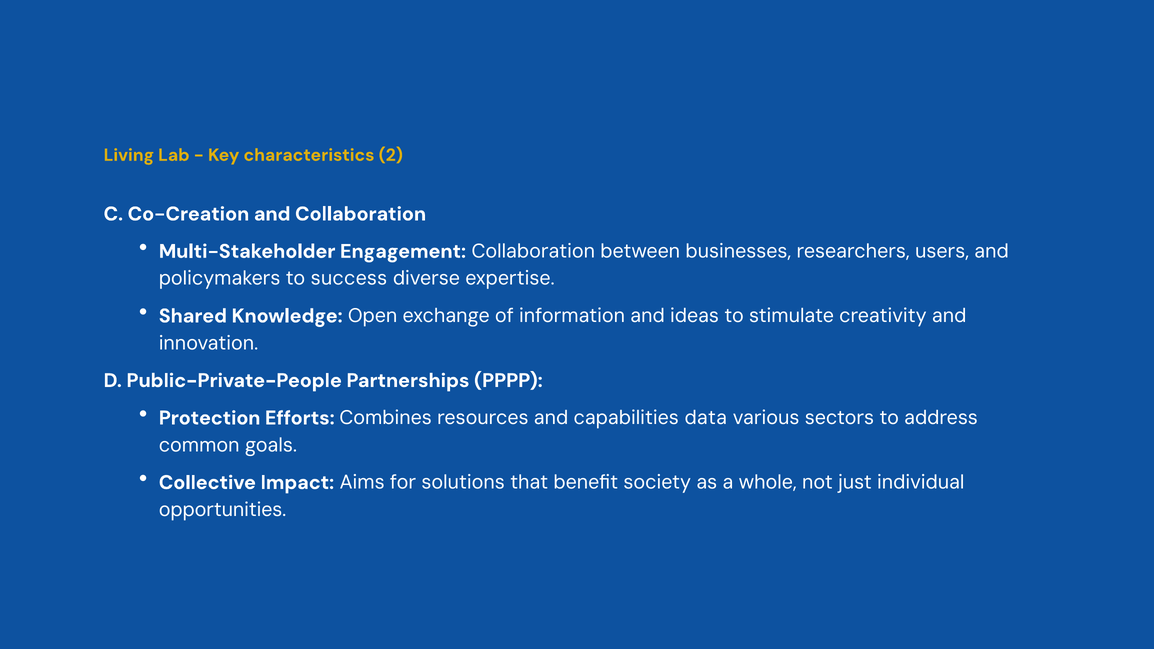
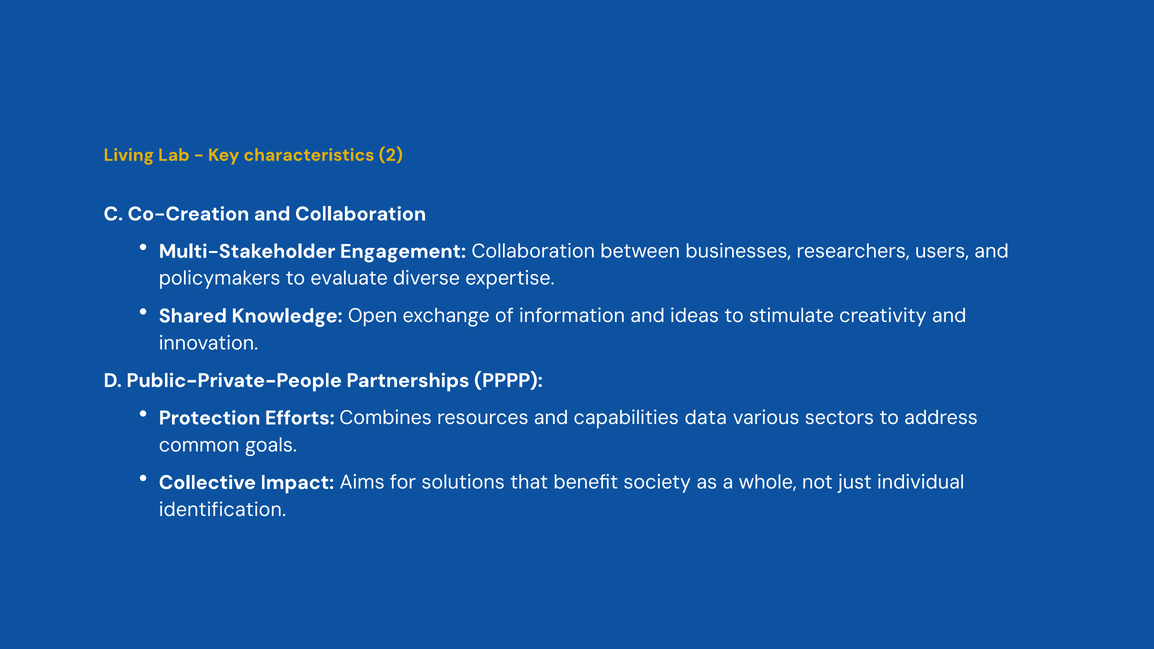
success: success -> evaluate (349, 279)
opportunities: opportunities -> identification (222, 510)
